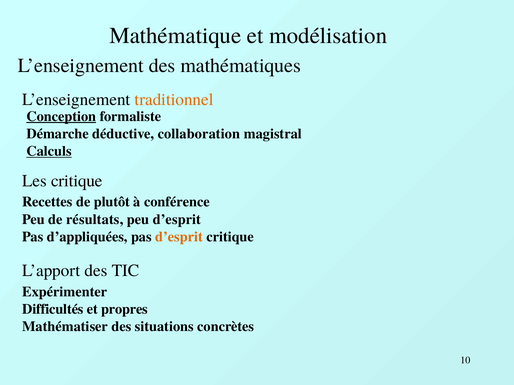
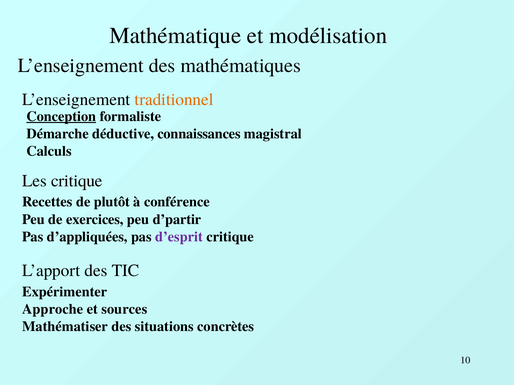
collaboration: collaboration -> connaissances (199, 134)
Calculs underline: present -> none (49, 151)
résultats: résultats -> exercices (95, 220)
peu d’esprit: d’esprit -> d’partir (177, 220)
d’esprit colour: orange -> purple (179, 237)
Difficultés: Difficultés -> Approche (53, 310)
propres: propres -> sources (124, 310)
